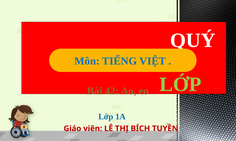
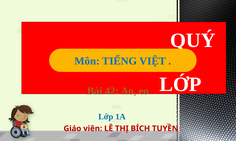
LỚP colour: light green -> white (180, 85)
